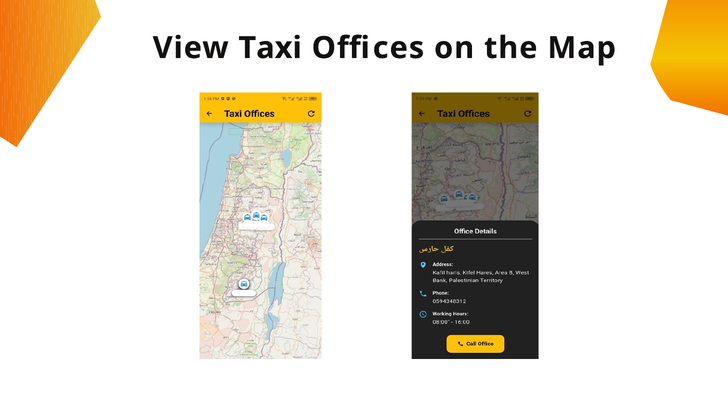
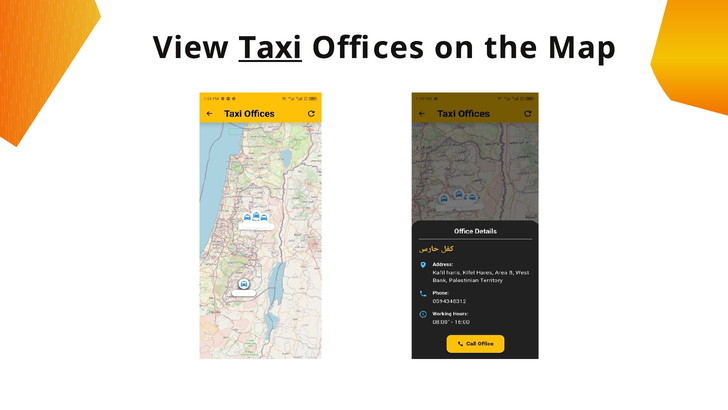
Taxi underline: none -> present (270, 48)
